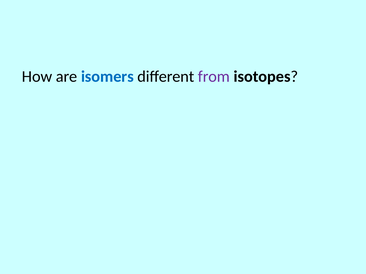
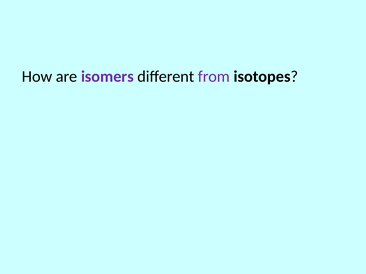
isomers colour: blue -> purple (107, 77)
